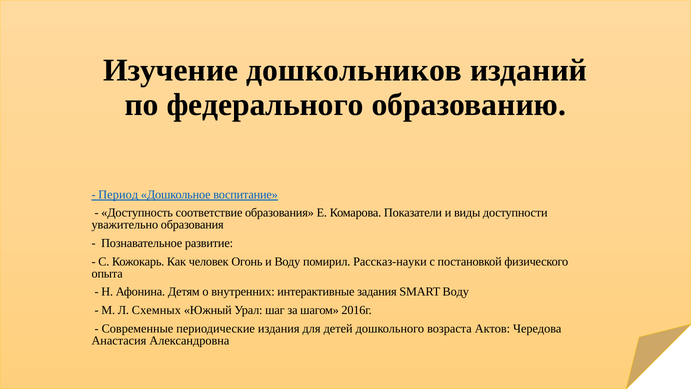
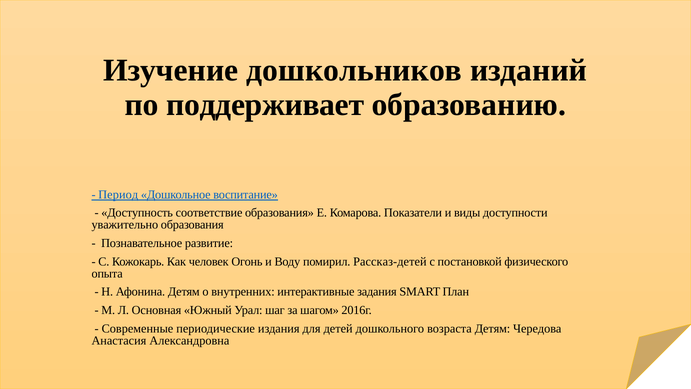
федерального: федерального -> поддерживает (265, 105)
Рассказ‐науки: Рассказ‐науки -> Рассказ‐детей (390, 261)
SMART Воду: Воду -> План (456, 292)
Схемных: Схемных -> Основная (156, 310)
возраста Актов: Актов -> Детям (492, 328)
